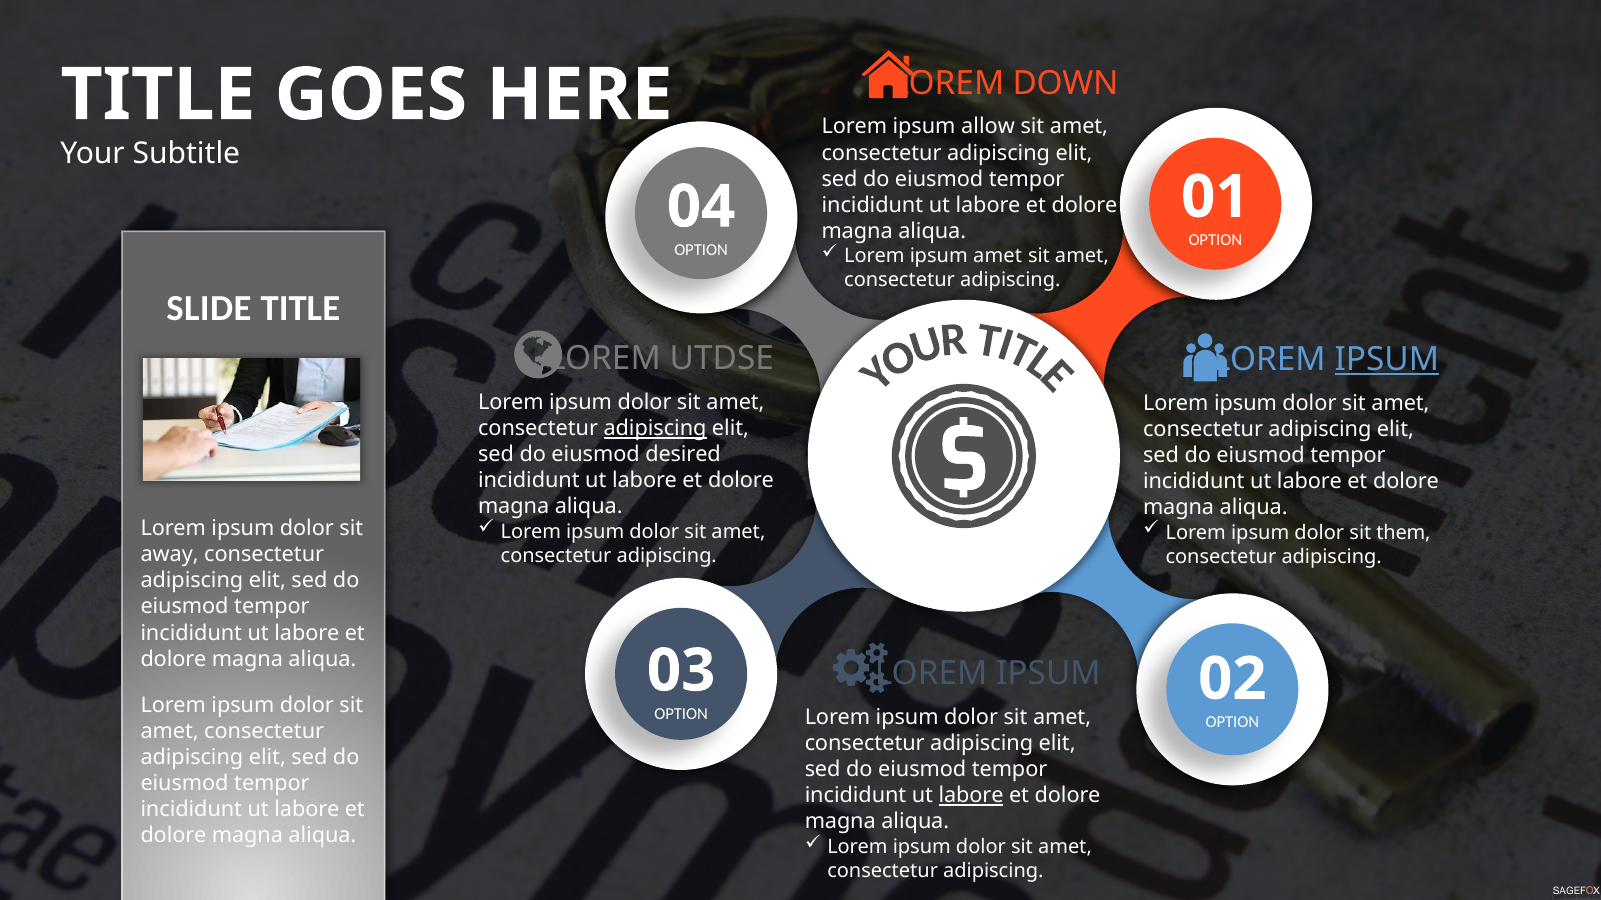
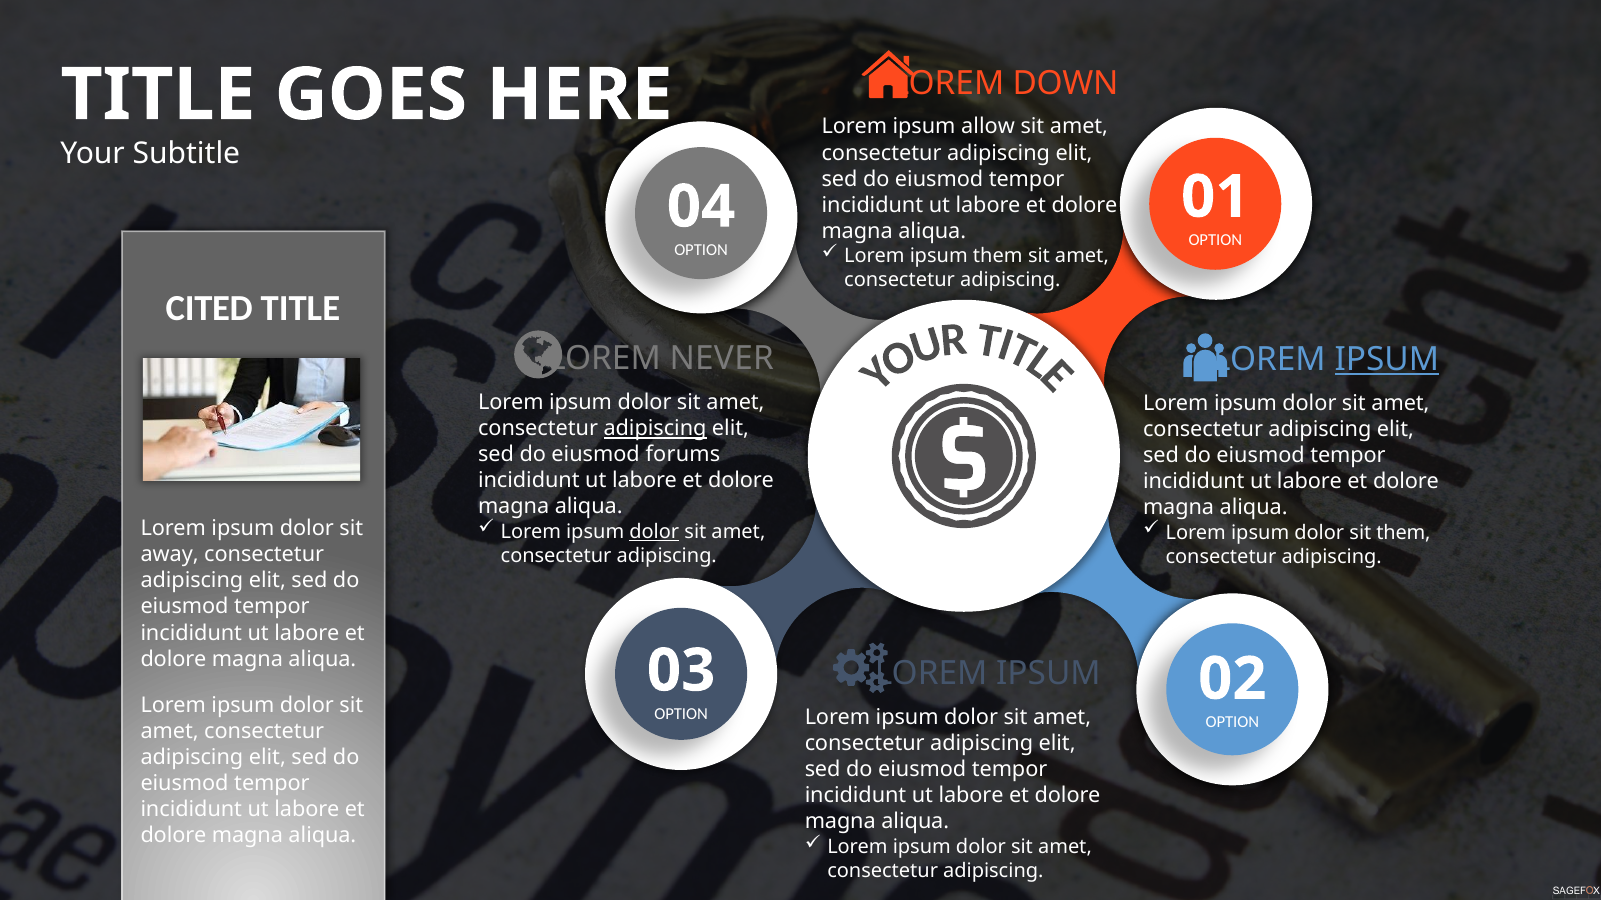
ipsum amet: amet -> them (998, 256)
SLIDE: SLIDE -> CITED (209, 309)
UTDSE: UTDSE -> NEVER (722, 359)
desired: desired -> forums (683, 455)
dolor underline: none -> present (654, 532)
labore underline: present -> none (971, 796)
